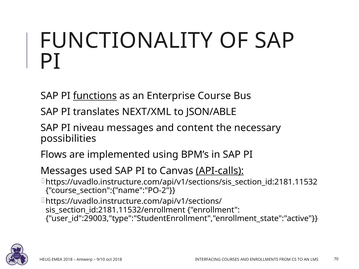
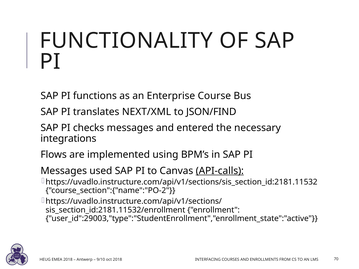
functions underline: present -> none (95, 96)
JSON/ABLE: JSON/ABLE -> JSON/FIND (211, 112)
niveau: niveau -> checks (89, 128)
content: content -> entered (195, 128)
possibilities: possibilities -> integrations (68, 139)
